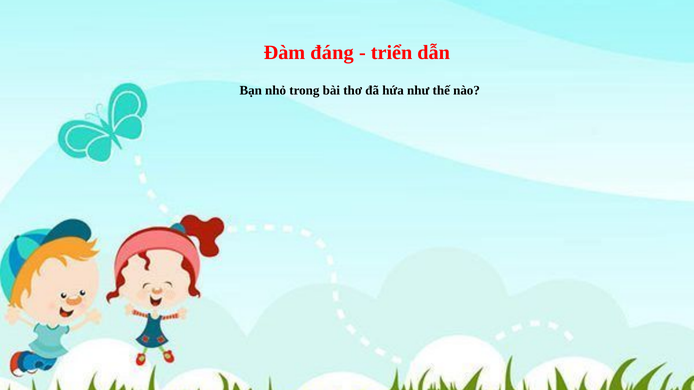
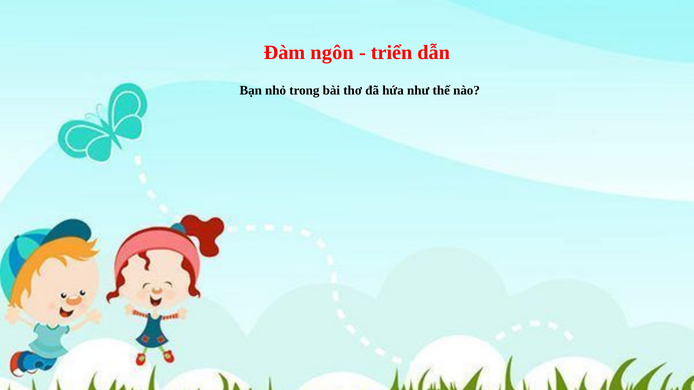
đáng: đáng -> ngôn (332, 52)
